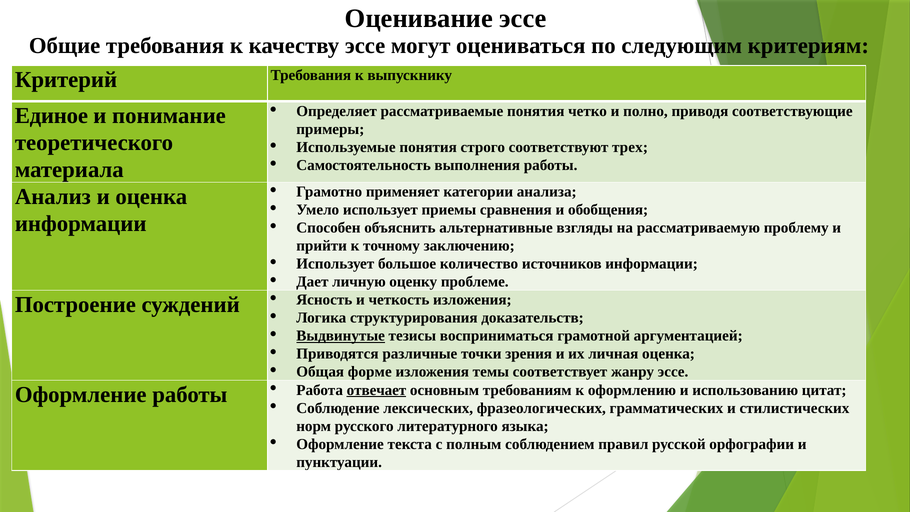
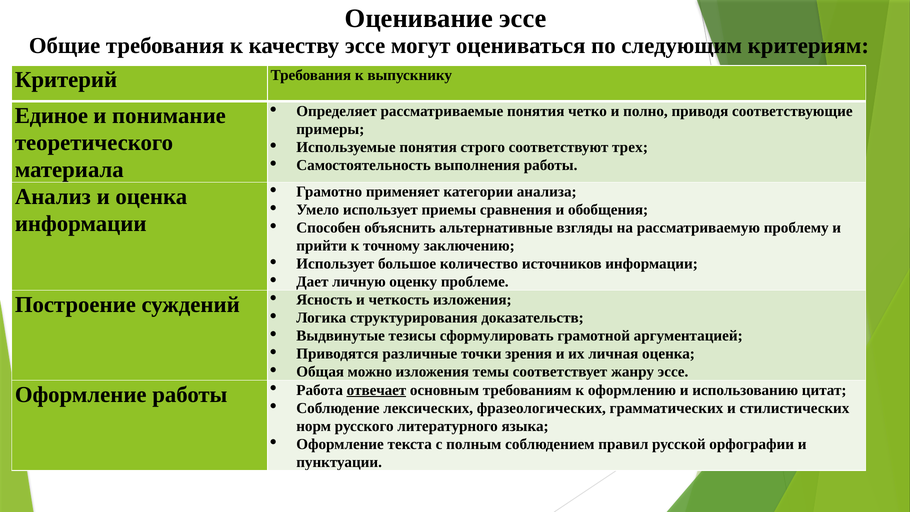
Выдвинутые underline: present -> none (341, 336)
восприниматься: восприниматься -> сформулировать (497, 336)
форме: форме -> можно (370, 372)
